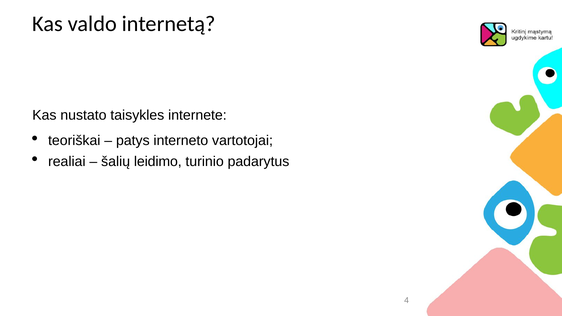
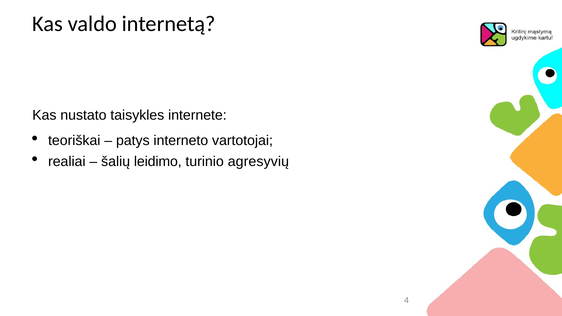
padarytus: padarytus -> agresyvių (258, 162)
